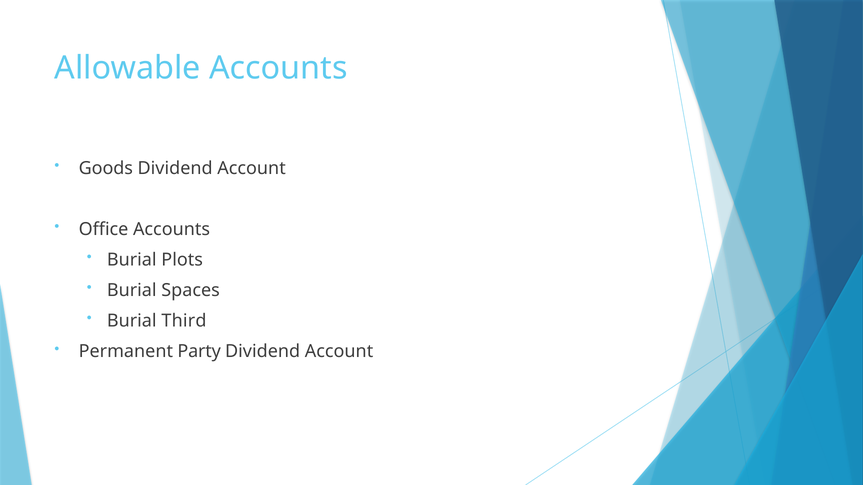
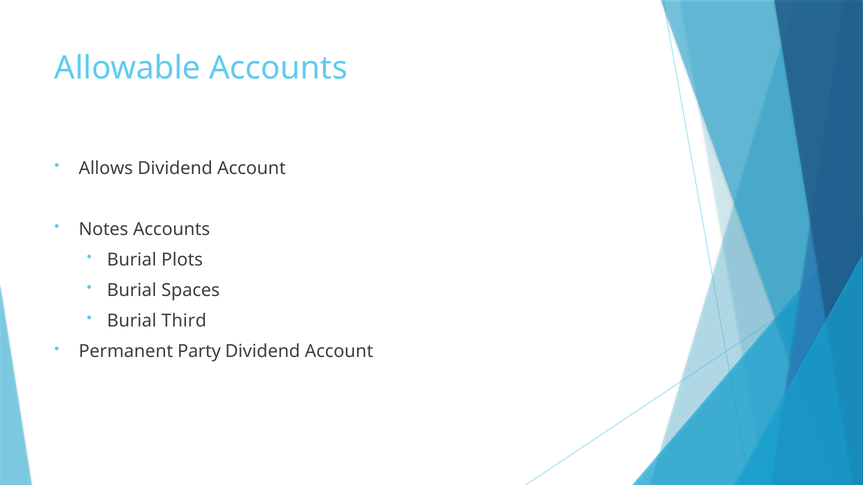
Goods: Goods -> Allows (106, 168)
Office: Office -> Notes (104, 229)
